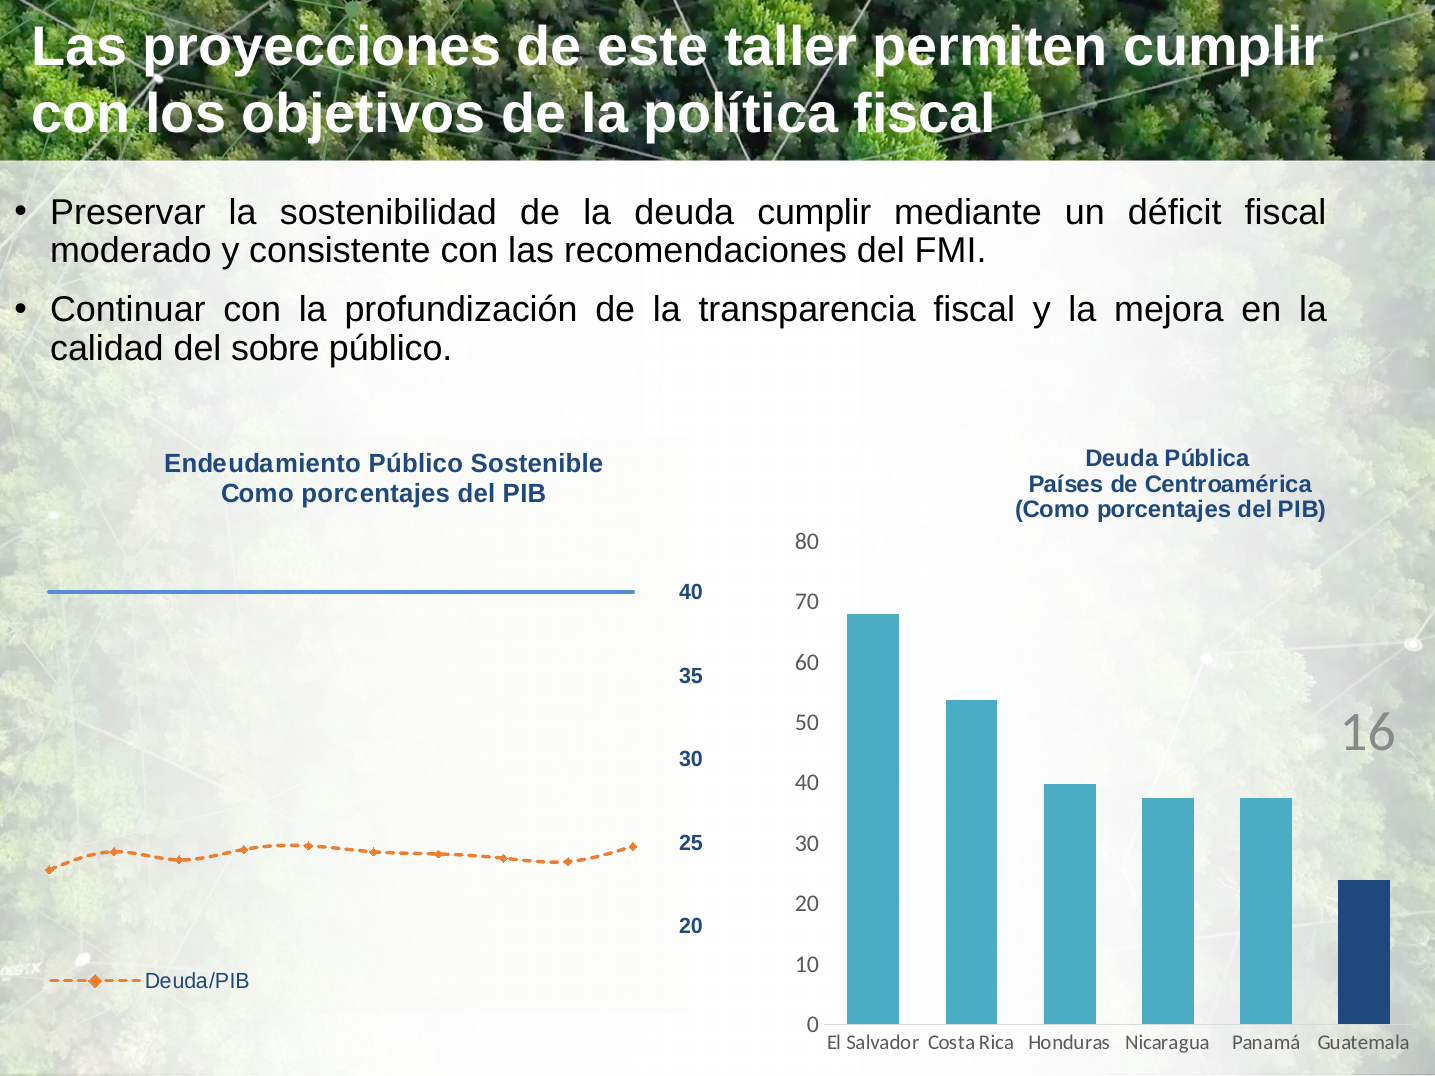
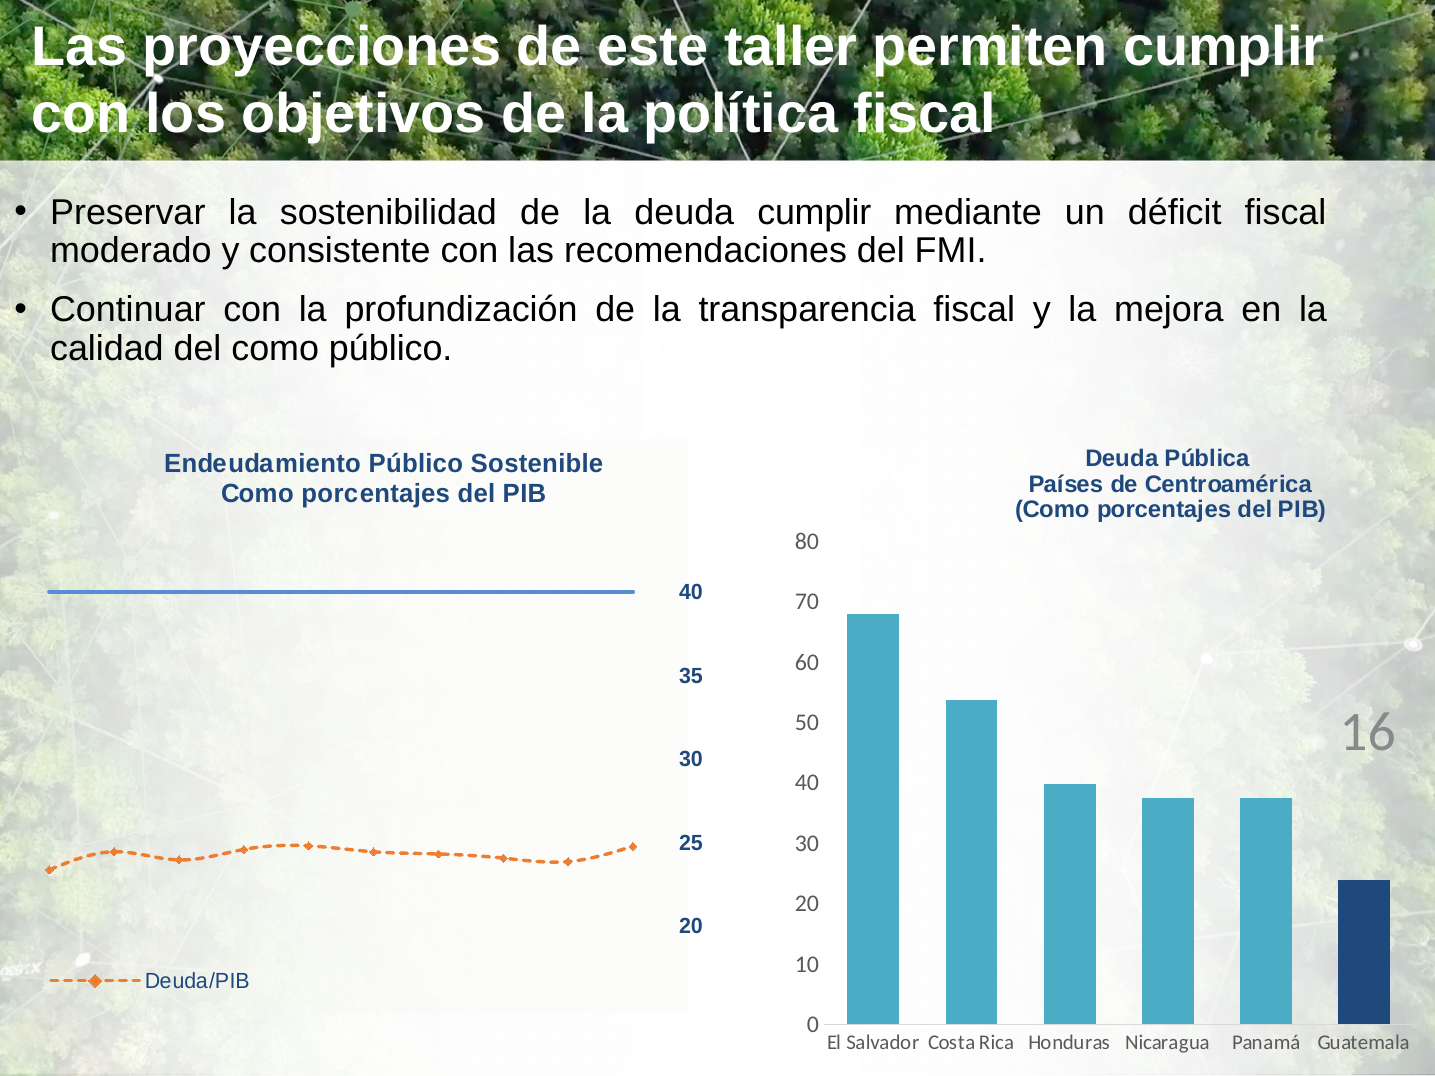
del sobre: sobre -> como (275, 348)
